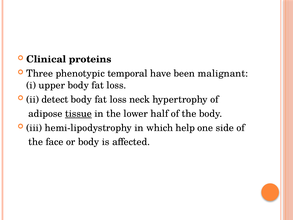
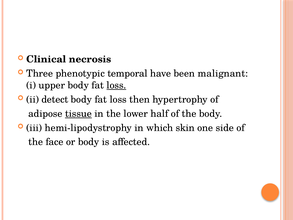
proteins: proteins -> necrosis (90, 59)
loss underline: none -> present (116, 85)
neck: neck -> then (140, 99)
help: help -> skin (185, 128)
